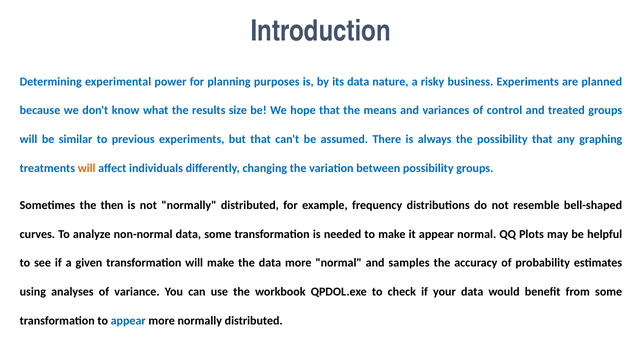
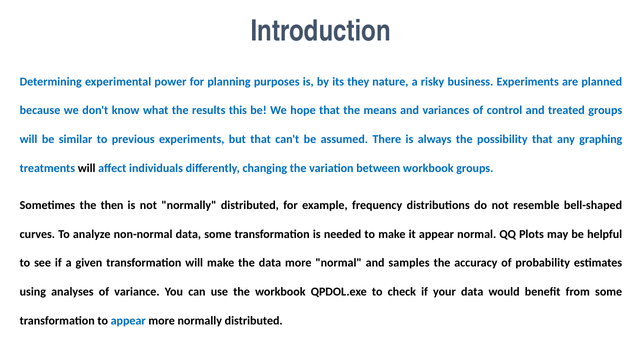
its data: data -> they (358, 82)
size: size -> this (238, 110)
will colour: orange -> black (87, 168)
between possibility: possibility -> workbook (428, 168)
